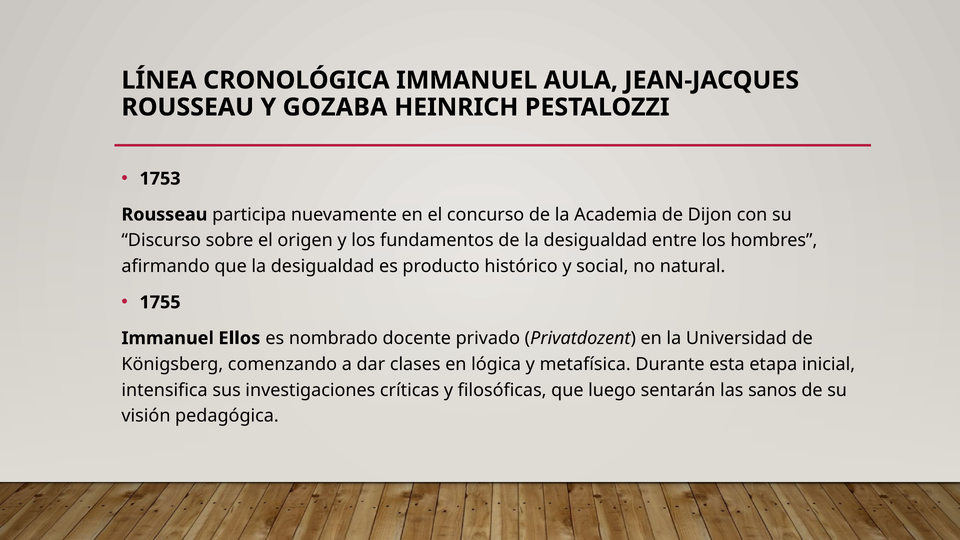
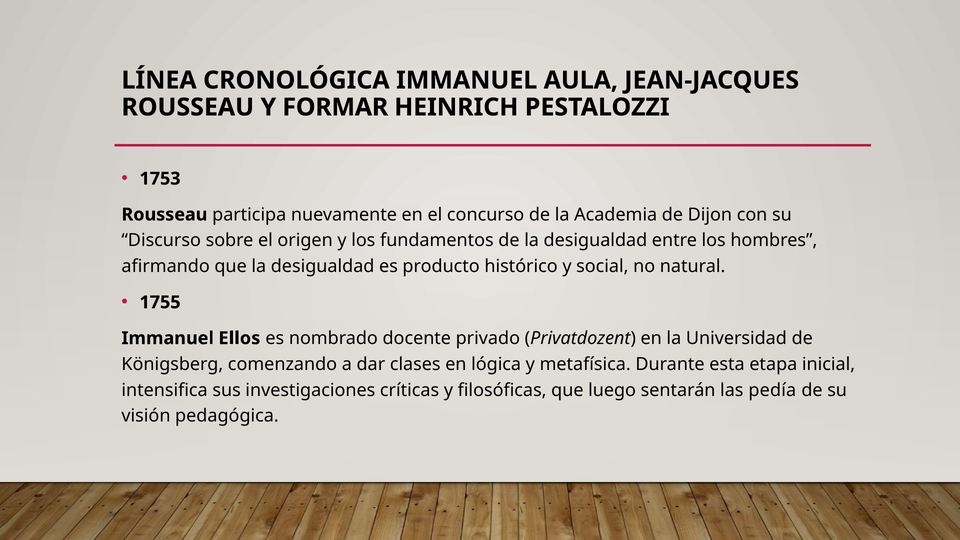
GOZABA: GOZABA -> FORMAR (335, 107)
sanos: sanos -> pedía (772, 390)
